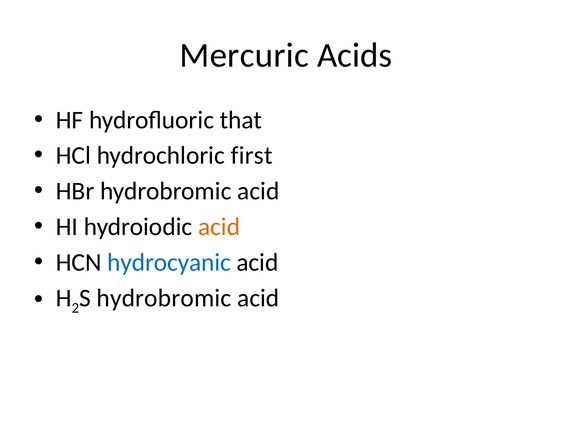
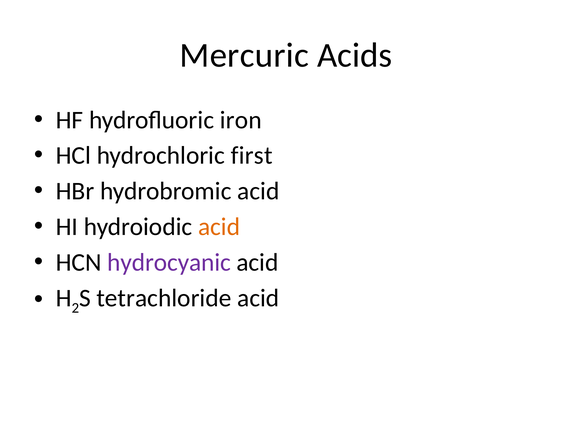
that: that -> iron (241, 120)
hydrocyanic colour: blue -> purple (169, 262)
hydrobromic: hydrobromic -> tetrachloride (164, 298)
